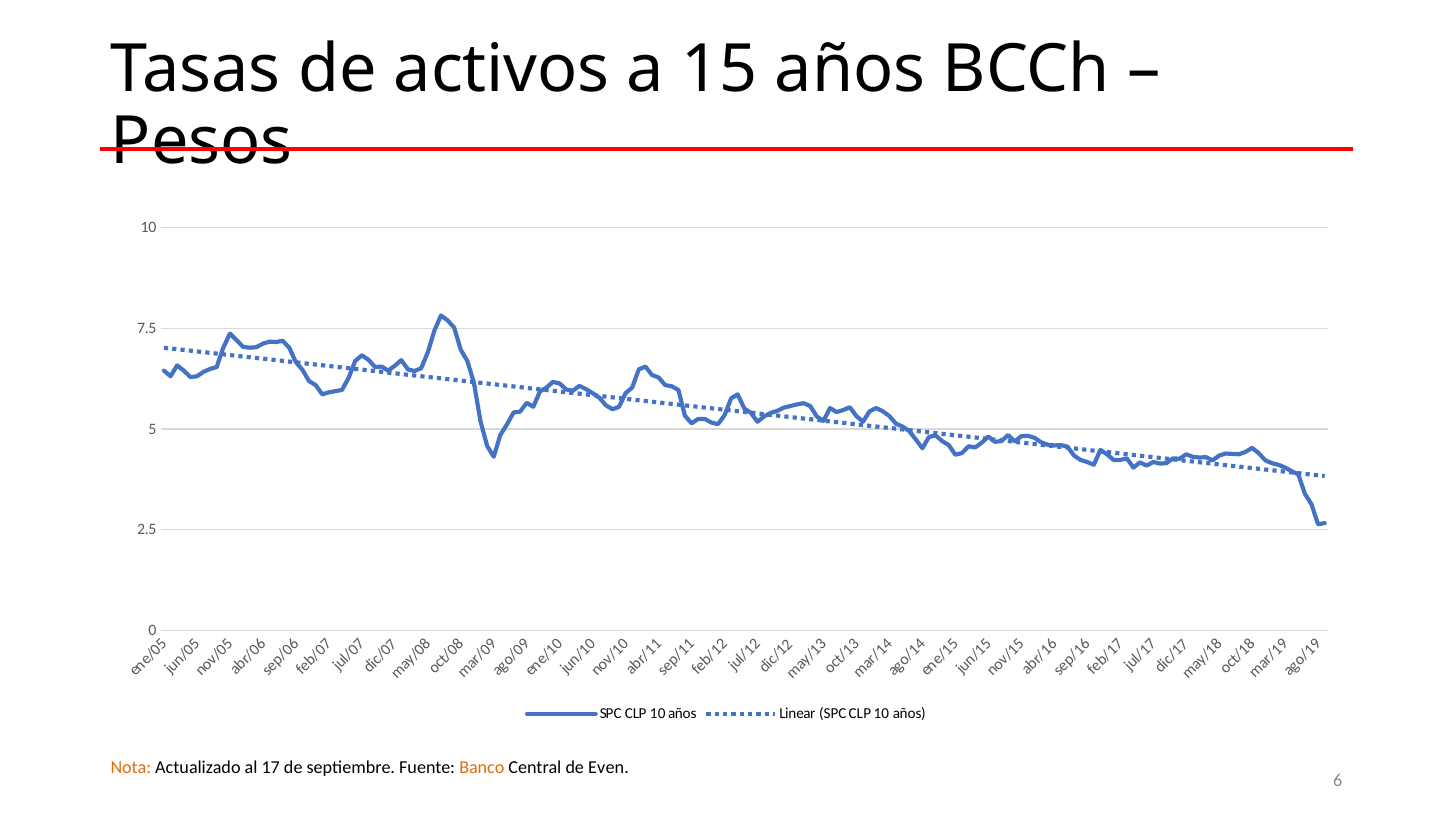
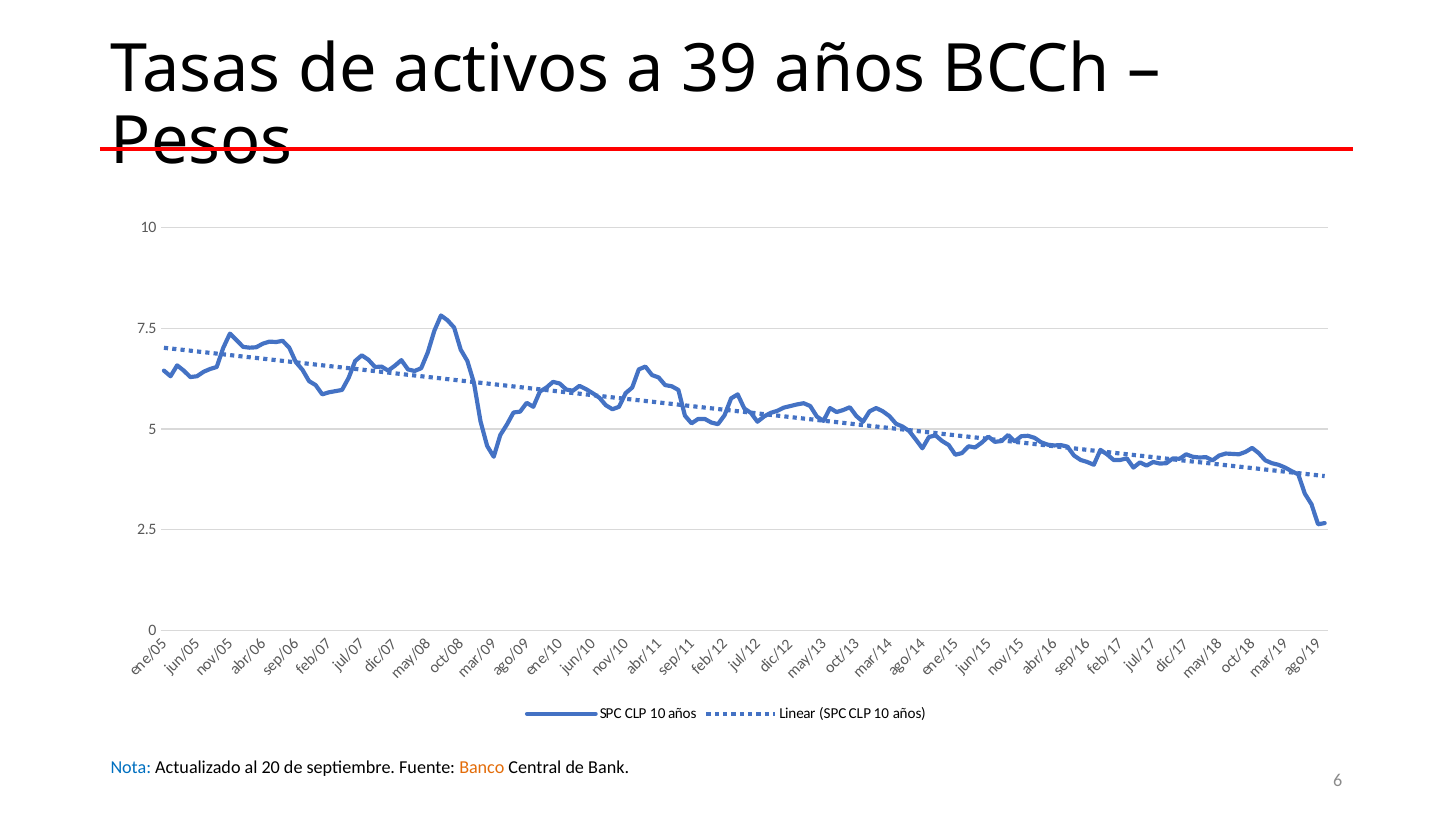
15: 15 -> 39 (720, 69)
Nota colour: orange -> blue (131, 767)
17: 17 -> 20 (271, 767)
Even: Even -> Bank (609, 767)
